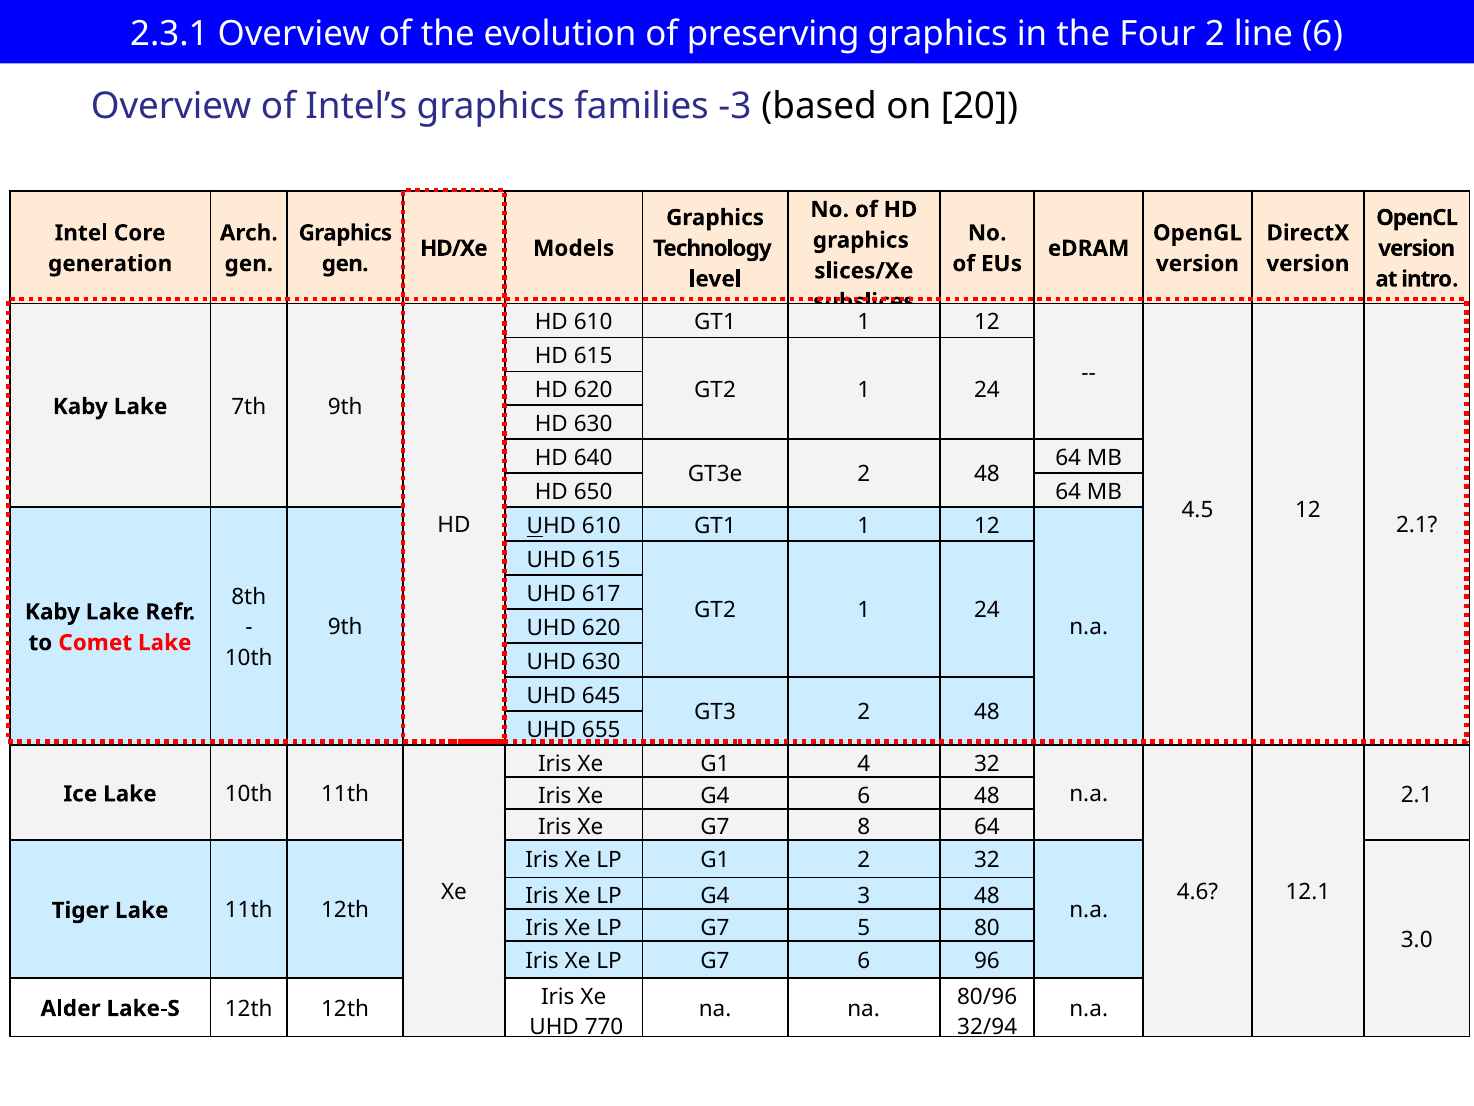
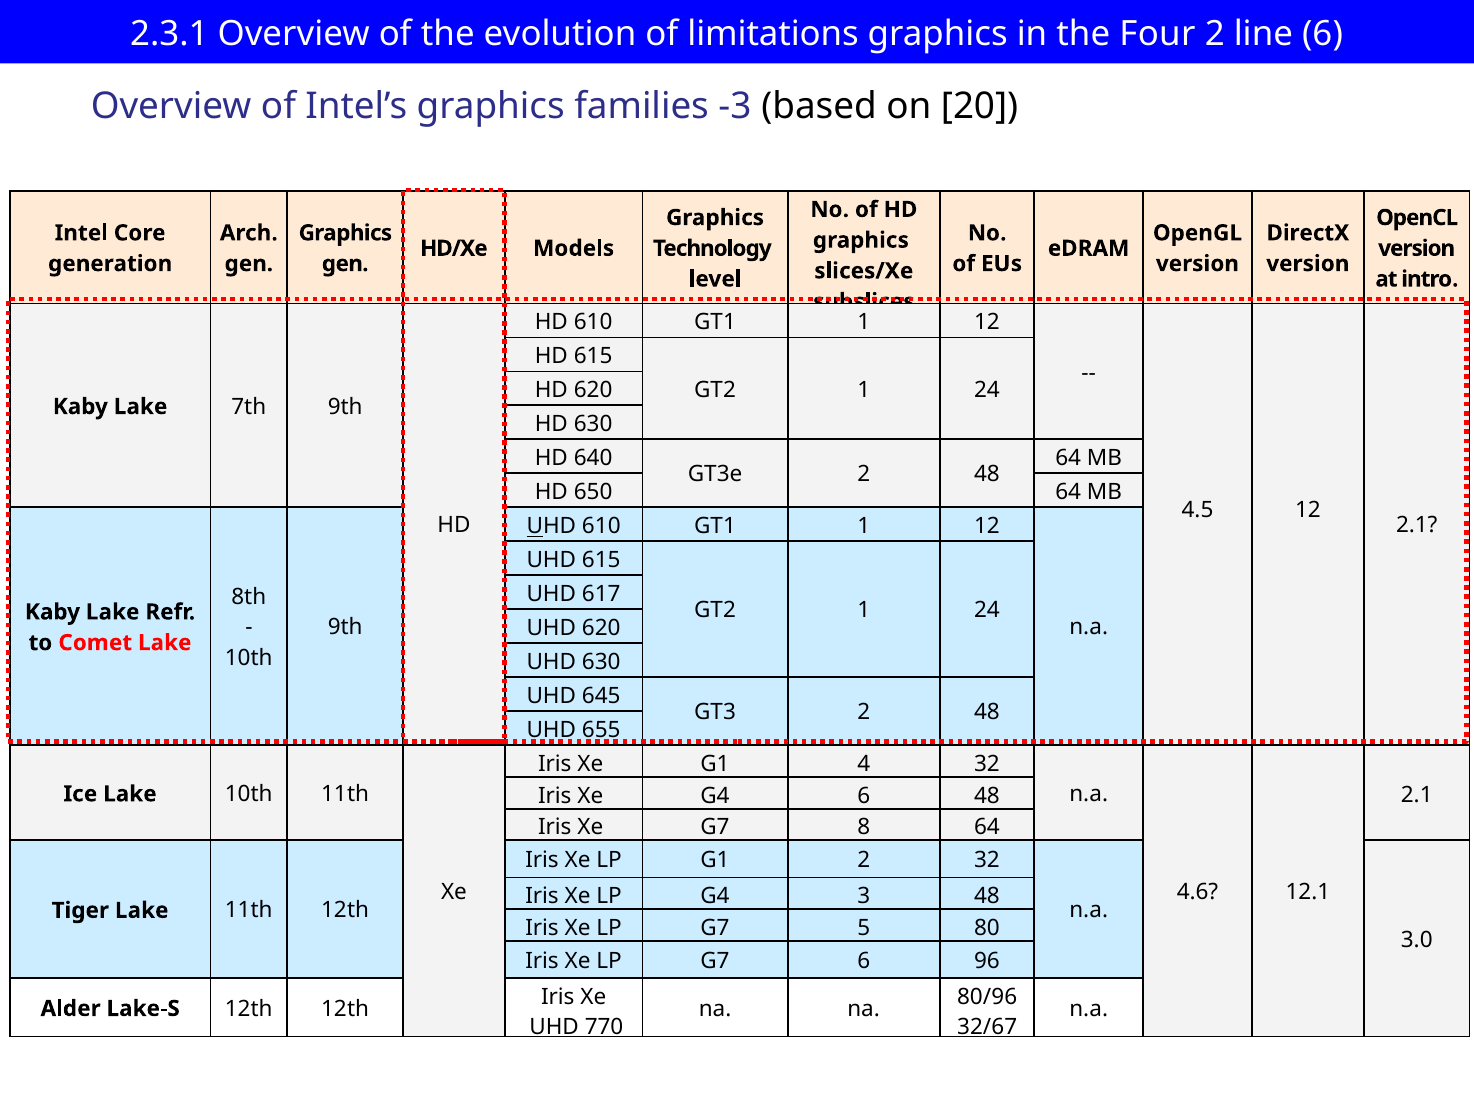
preserving: preserving -> limitations (773, 34)
32/94: 32/94 -> 32/67 (987, 1027)
